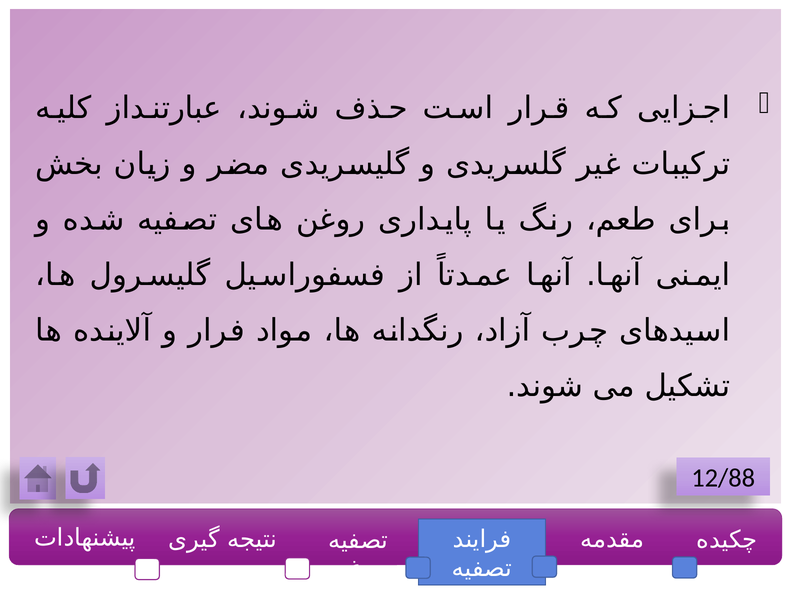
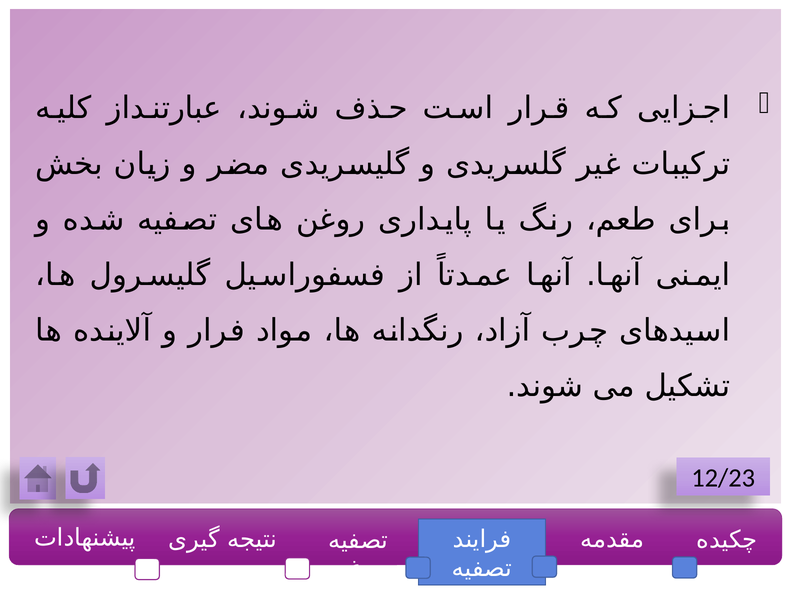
12/88: 12/88 -> 12/23 (723, 478)
